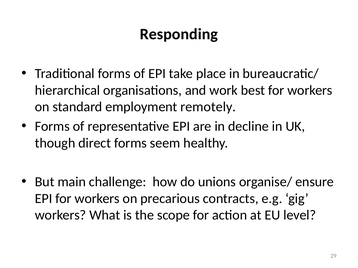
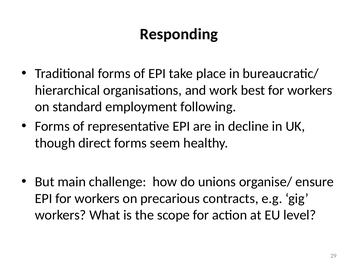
remotely: remotely -> following (208, 107)
